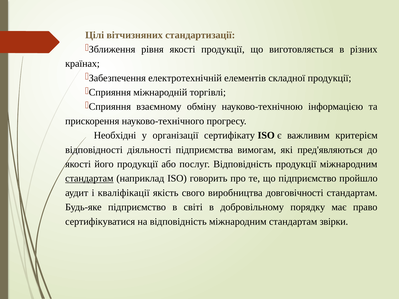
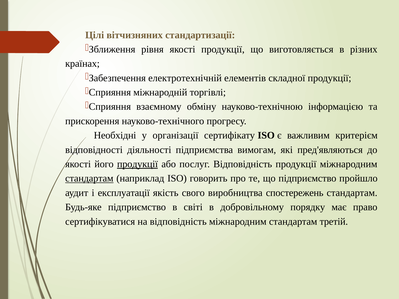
продукції underline: none -> present (137, 164)
кваліфікації: кваліфікації -> експлуатації (124, 193)
довговічності: довговічності -> спостережень (295, 193)
звірки: звірки -> третій (334, 222)
